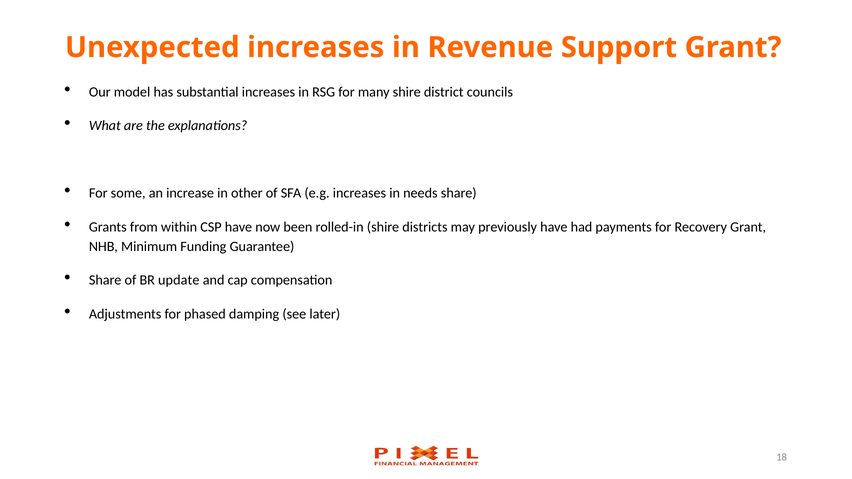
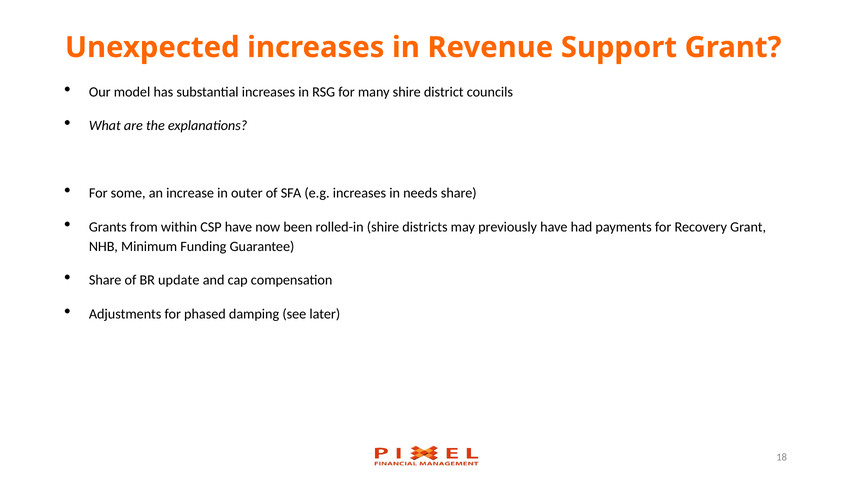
other: other -> outer (247, 193)
